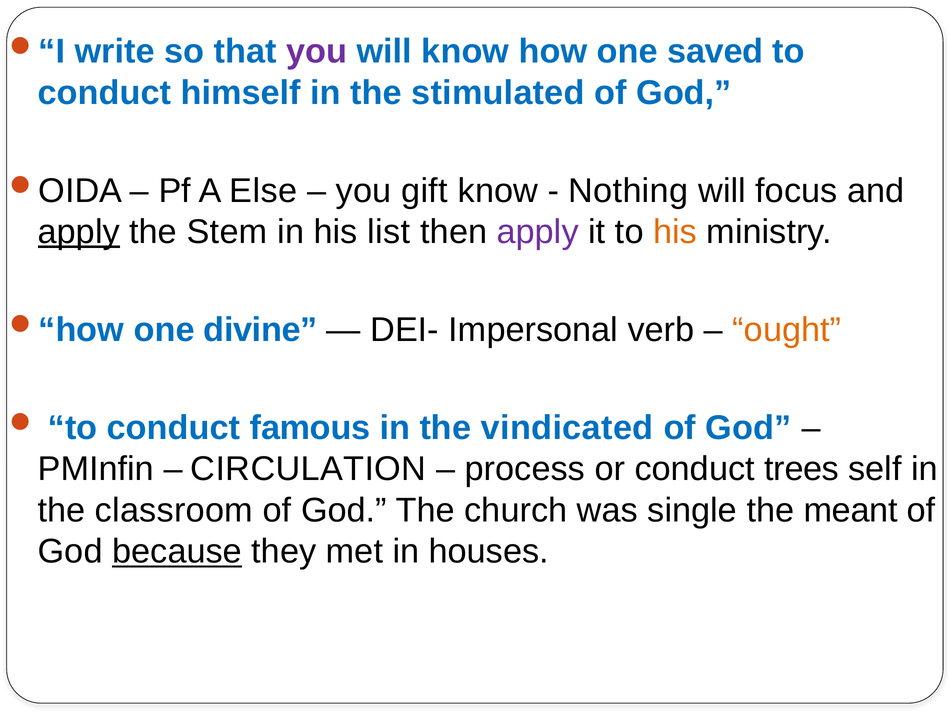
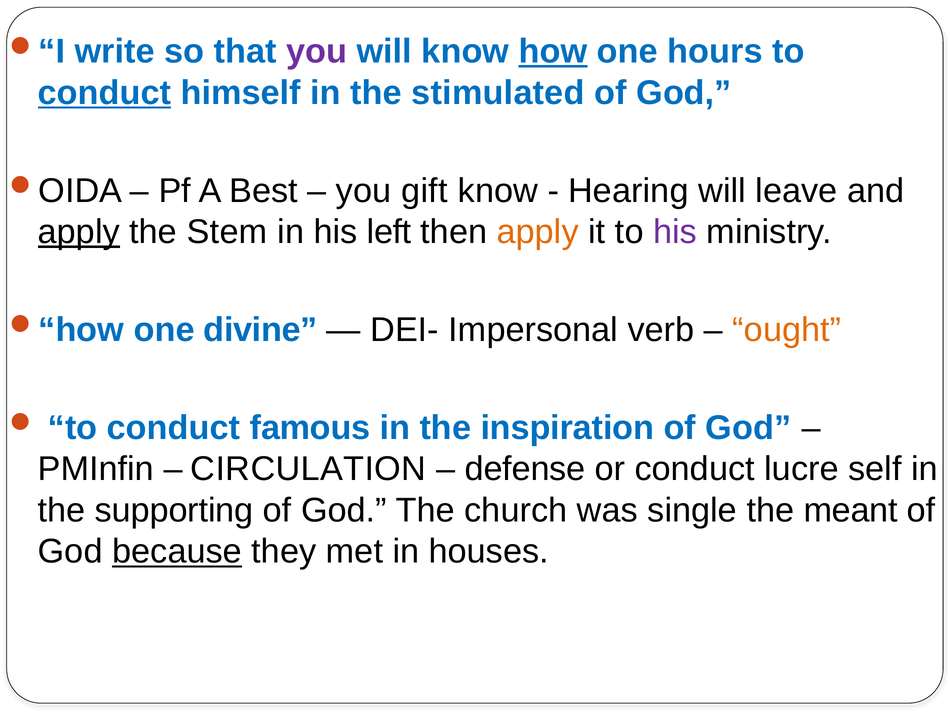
how underline: none -> present (553, 51)
saved: saved -> hours (715, 51)
conduct underline: none -> present (105, 93)
Else: Else -> Best (263, 191)
Nothing: Nothing -> Hearing (628, 191)
focus: focus -> leave (796, 191)
list: list -> left (389, 232)
apply colour: purple -> orange (538, 232)
his colour: orange -> purple (675, 232)
vindicated: vindicated -> inspiration (567, 428)
process: process -> defense (525, 469)
trees: trees -> lucre (802, 469)
classroom: classroom -> supporting (174, 510)
